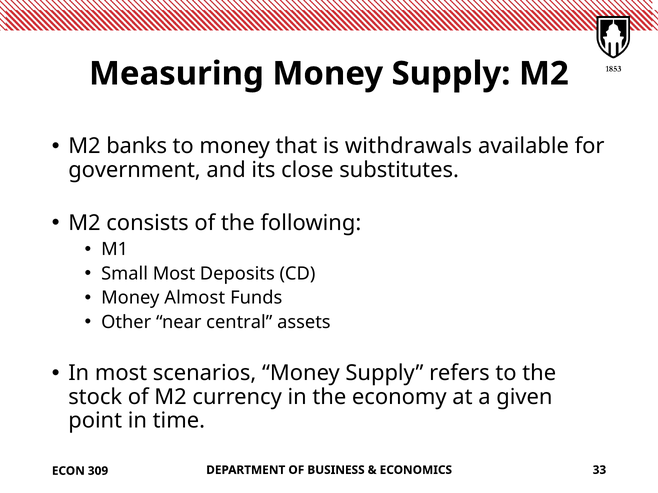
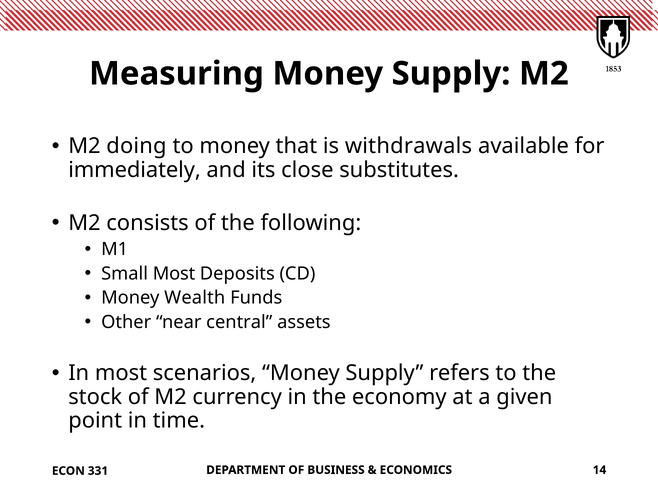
banks: banks -> doing (136, 146)
government: government -> immediately (135, 170)
Almost: Almost -> Wealth (195, 298)
33: 33 -> 14 (599, 470)
309: 309 -> 331 (98, 471)
